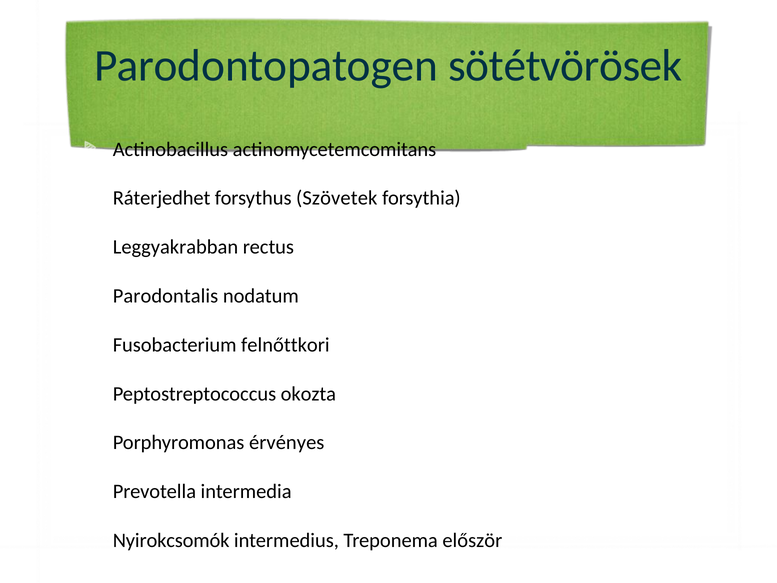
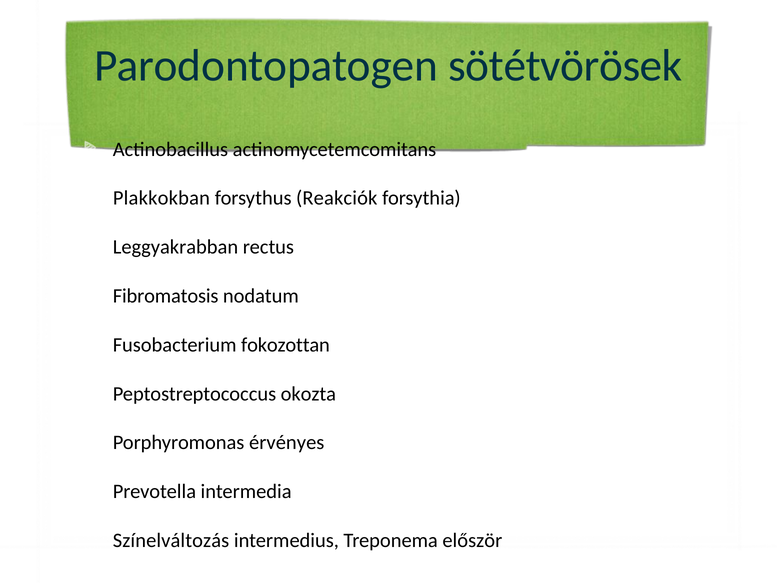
Ráterjedhet: Ráterjedhet -> Plakkokban (161, 198)
Szövetek: Szövetek -> Reakciók (337, 198)
Parodontalis: Parodontalis -> Fibromatosis (166, 296)
felnőttkori: felnőttkori -> fokozottan (285, 345)
Nyirokcsomók: Nyirokcsomók -> Színelváltozás (171, 540)
